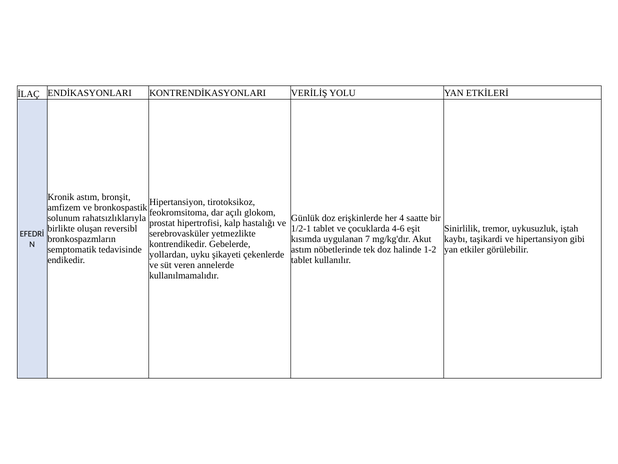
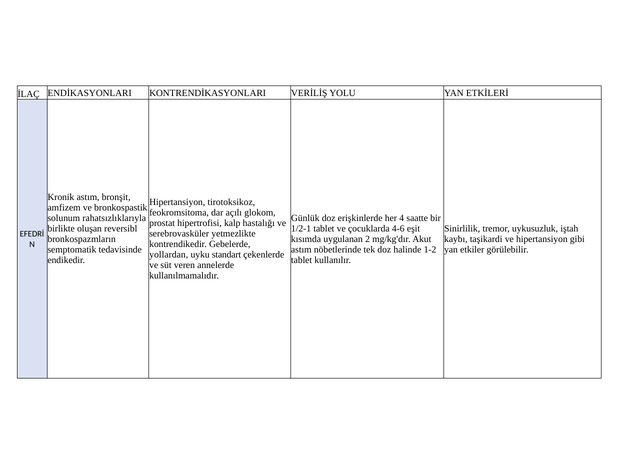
7: 7 -> 2 (368, 239)
şikayeti: şikayeti -> standart (227, 255)
